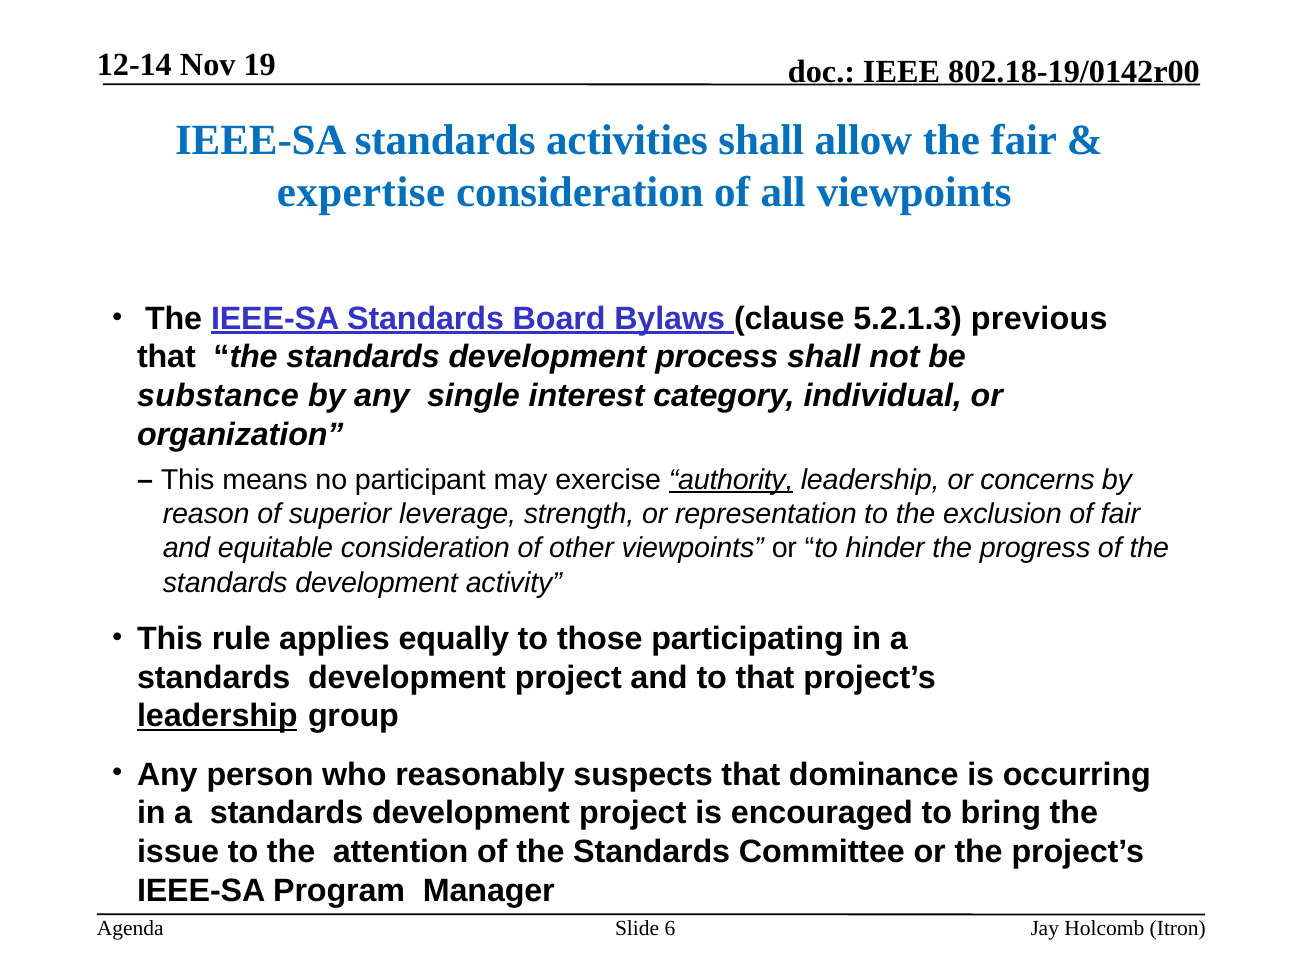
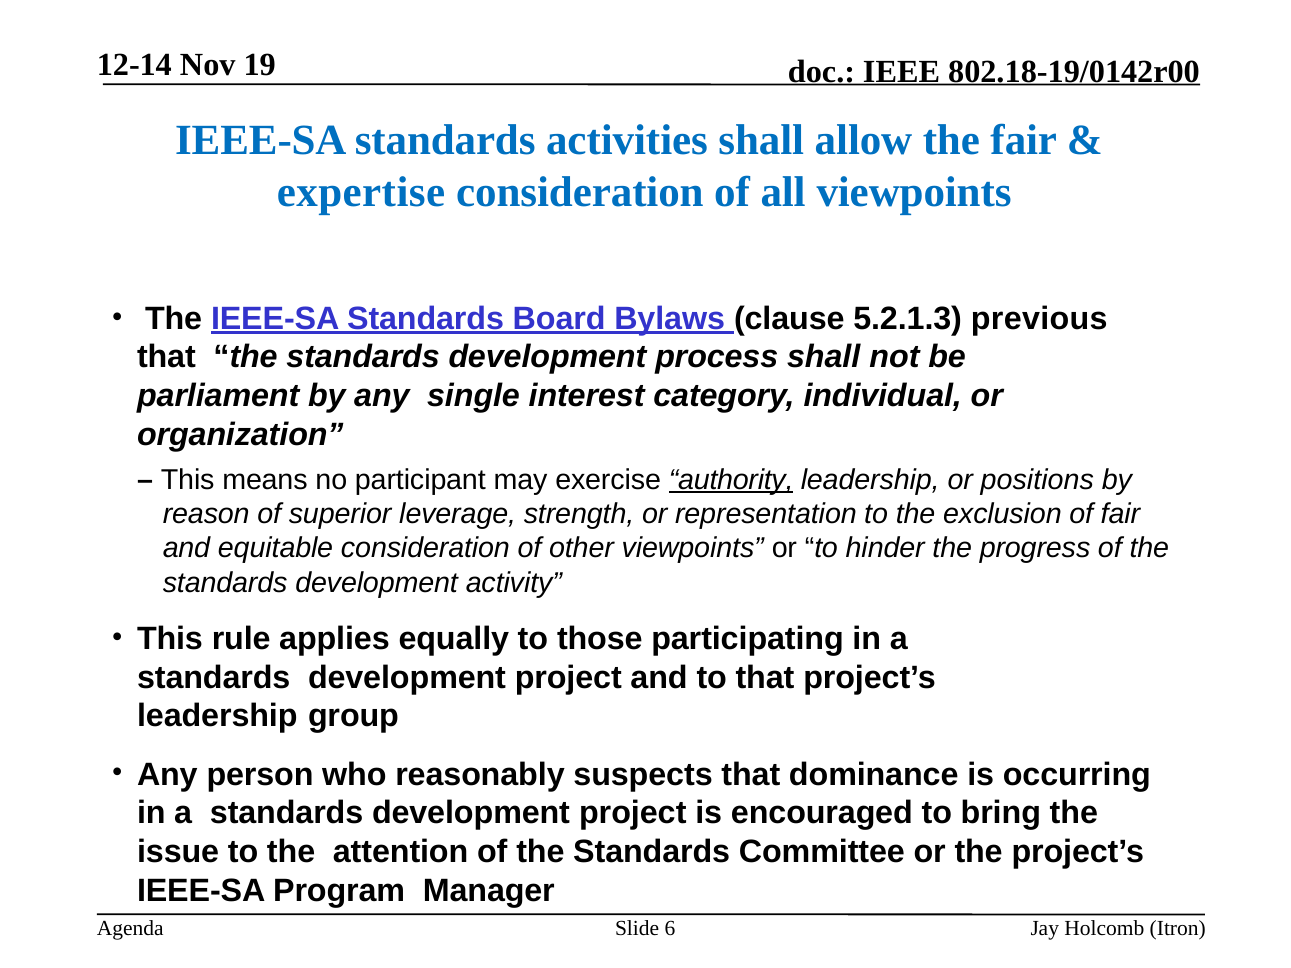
substance: substance -> parliament (218, 396)
concerns: concerns -> positions (1037, 480)
leadership underline: present -> none (217, 716)
